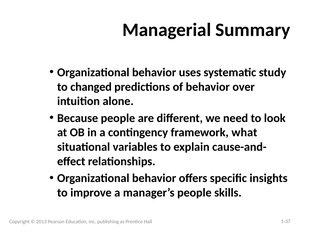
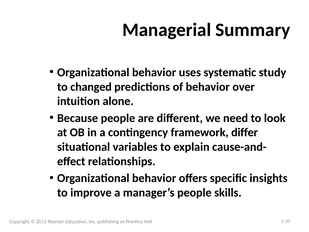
what: what -> differ (245, 132)
